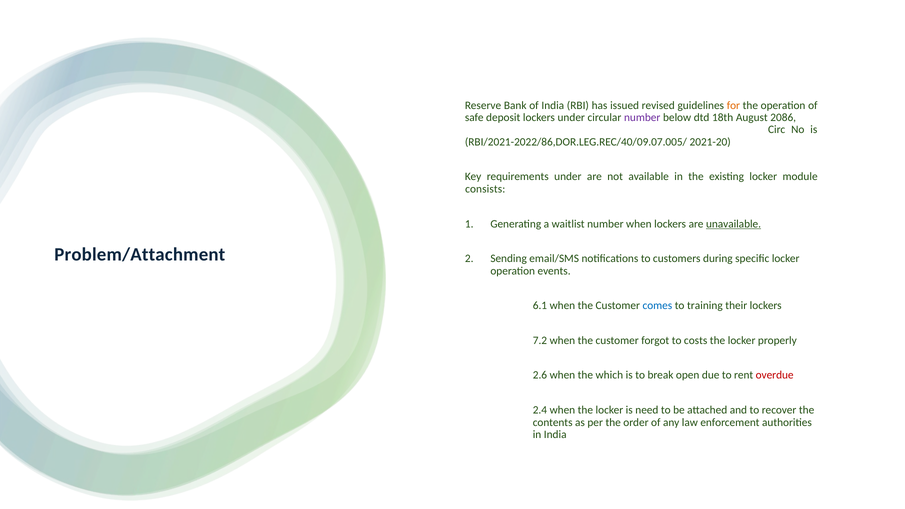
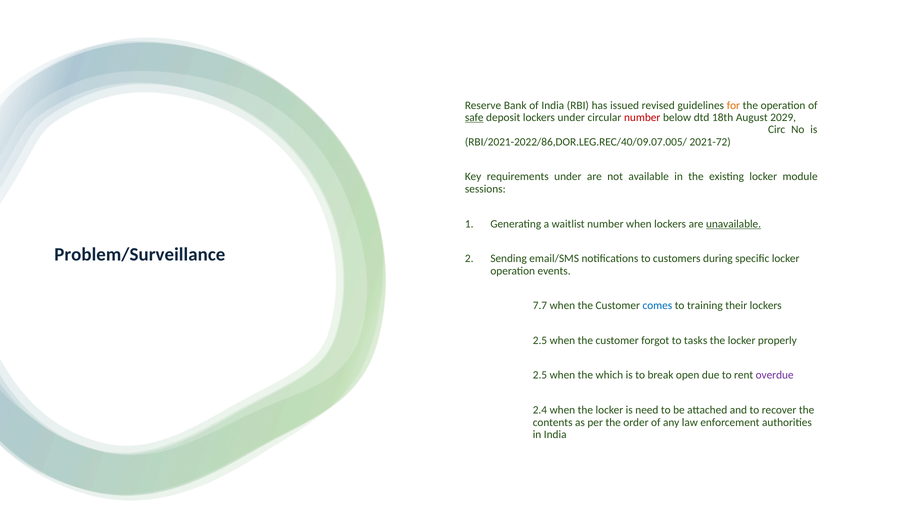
safe underline: none -> present (474, 118)
number colour: purple -> red (642, 118)
2086: 2086 -> 2029 (783, 118)
2021-20: 2021-20 -> 2021-72 (710, 142)
consists: consists -> sessions (485, 189)
Problem/Attachment: Problem/Attachment -> Problem/Surveillance (140, 254)
6.1: 6.1 -> 7.7 (540, 306)
7.2: 7.2 -> 2.5 (540, 340)
costs: costs -> tasks (696, 340)
2.6: 2.6 -> 2.5 (540, 375)
overdue colour: red -> purple (775, 375)
